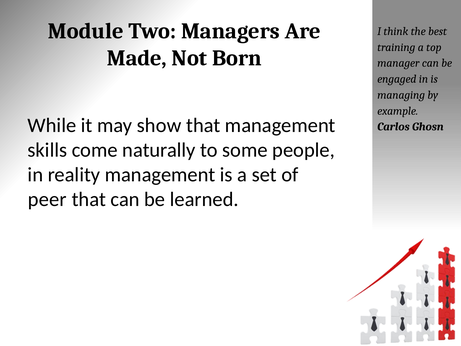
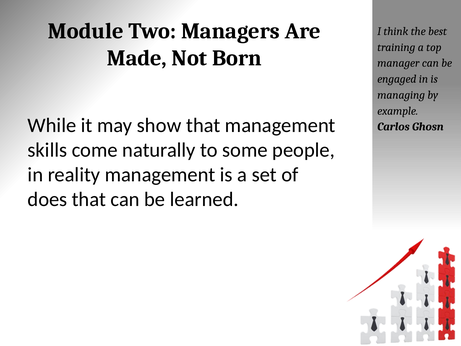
peer: peer -> does (47, 199)
